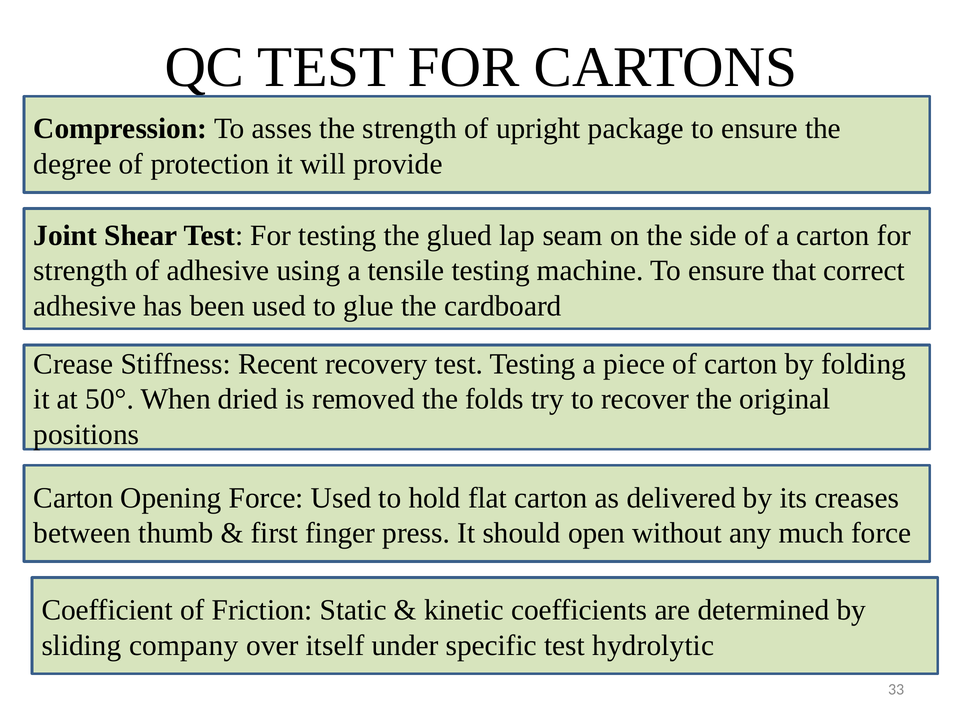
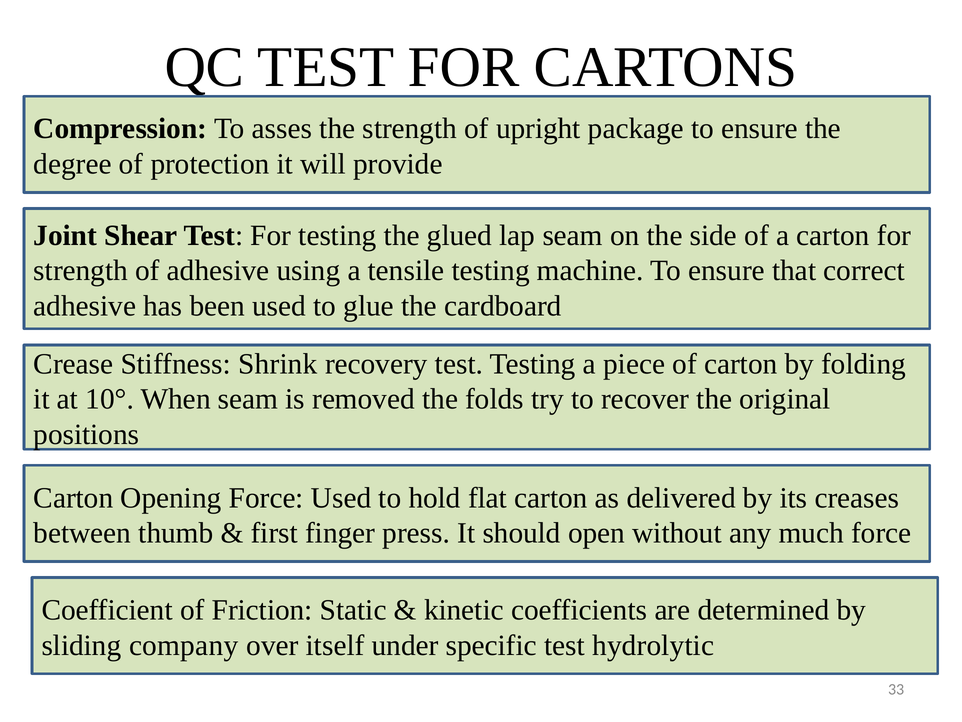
Recent: Recent -> Shrink (278, 364)
50°: 50° -> 10° (110, 399)
When dried: dried -> seam (248, 399)
